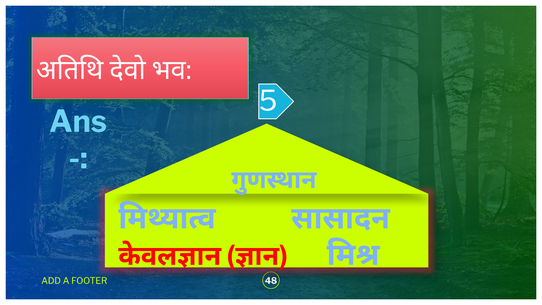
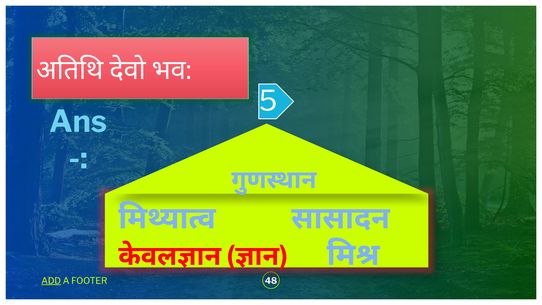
ADD underline: none -> present (51, 281)
